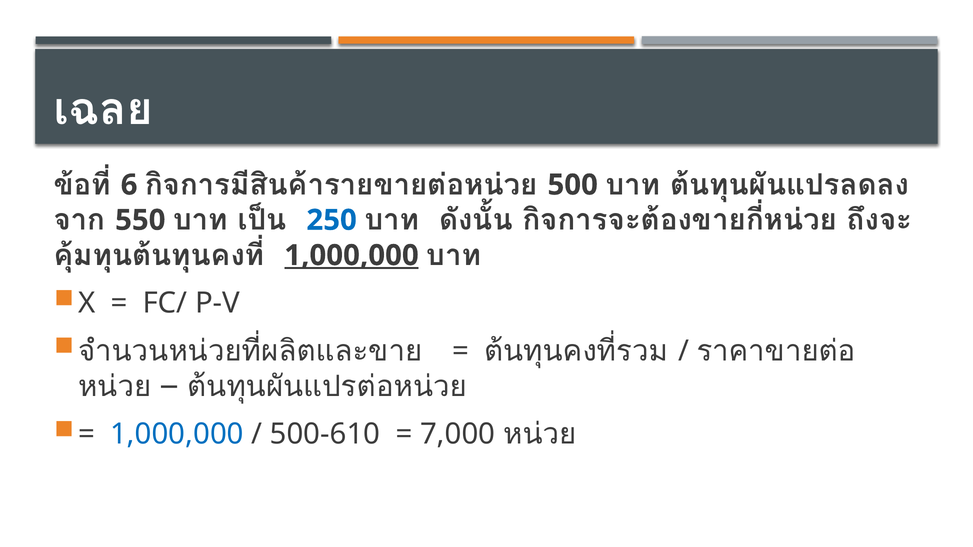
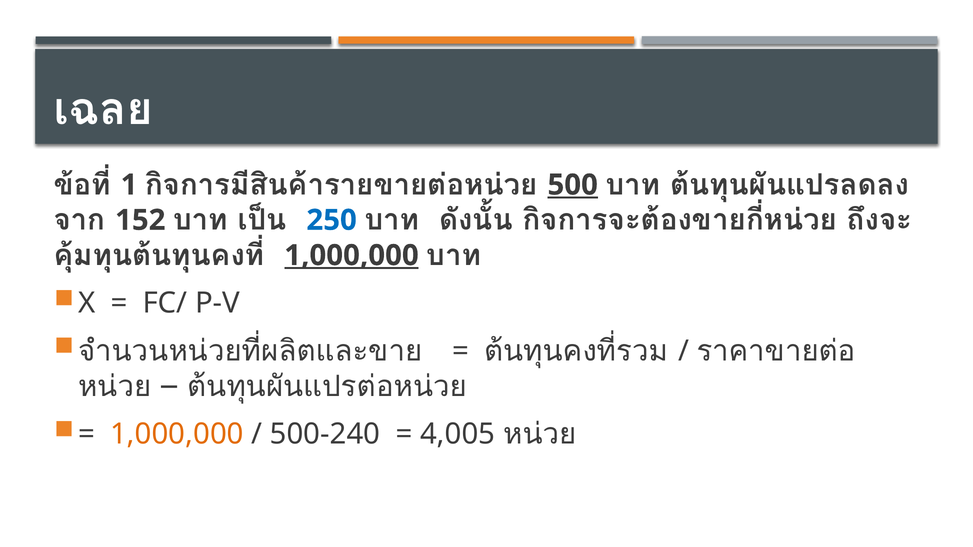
6: 6 -> 1 (129, 185)
500 underline: none -> present (573, 185)
550: 550 -> 152 (140, 220)
1,000,000 colour: blue -> orange (177, 434)
500-610: 500-610 -> 500-240 (325, 434)
7,000: 7,000 -> 4,005 (458, 434)
